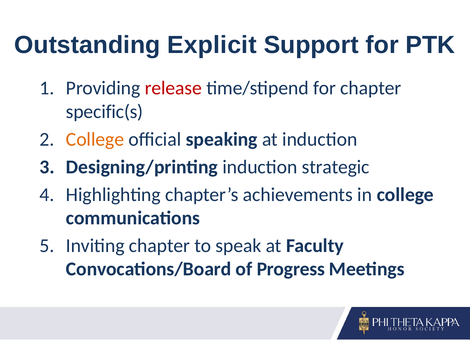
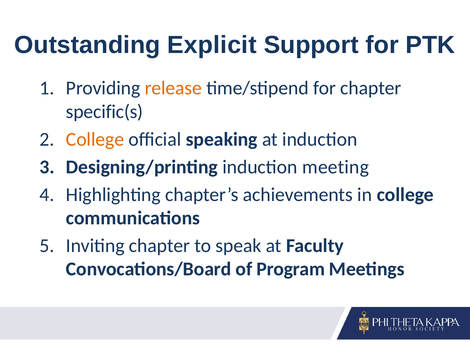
release colour: red -> orange (173, 88)
strategic: strategic -> meeting (336, 167)
Progress: Progress -> Program (291, 270)
